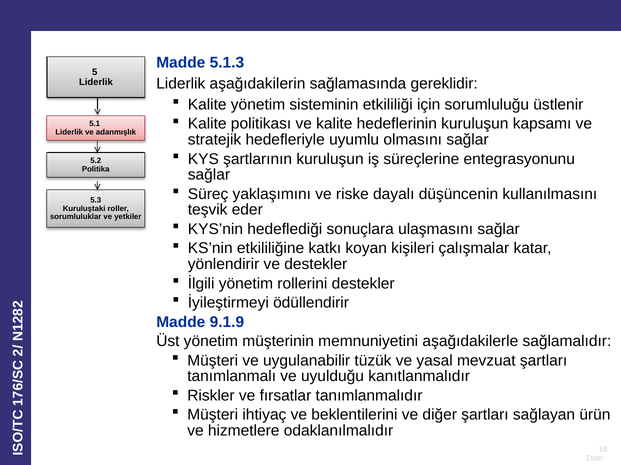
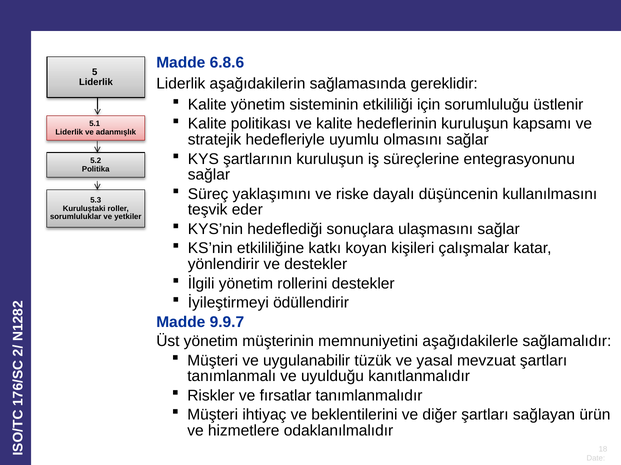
5.1.3: 5.1.3 -> 6.8.6 (227, 63)
9.1.9: 9.1.9 -> 9.9.7 (227, 322)
